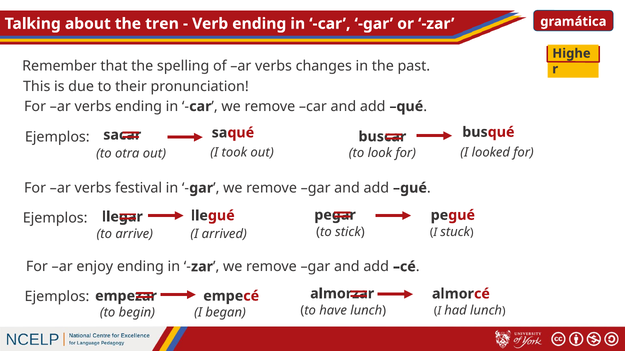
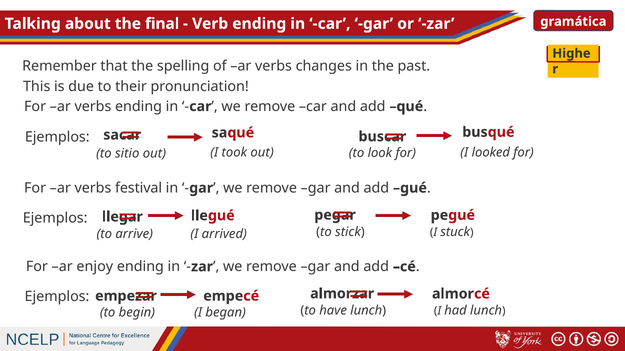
tren: tren -> final (162, 24)
otra: otra -> sitio (127, 154)
